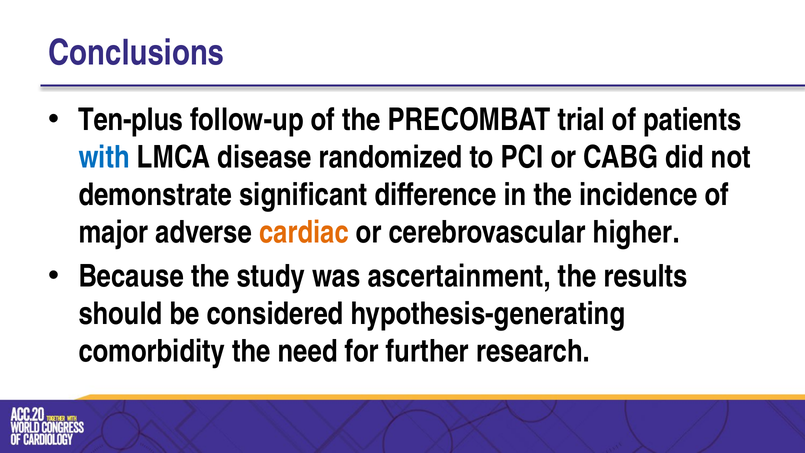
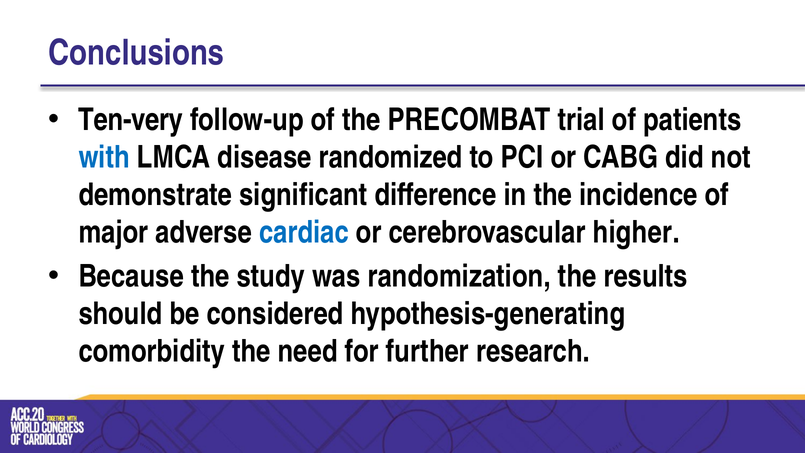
Ten-plus: Ten-plus -> Ten-very (131, 120)
cardiac colour: orange -> blue (304, 233)
ascertainment: ascertainment -> randomization (459, 276)
